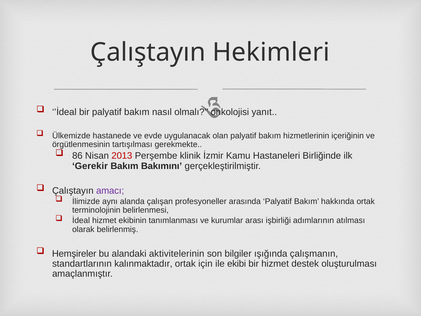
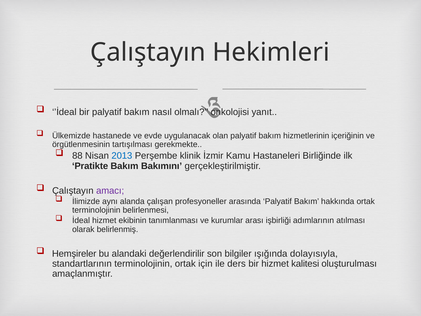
86: 86 -> 88 (77, 156)
2013 colour: red -> blue (122, 156)
Gerekir: Gerekir -> Pratikte (90, 166)
aktivitelerinin: aktivitelerinin -> değerlendirilir (177, 253)
çalışmanın: çalışmanın -> dolayısıyla (314, 253)
standartlarının kalınmaktadır: kalınmaktadır -> terminolojinin (143, 264)
ekibi: ekibi -> ders (237, 264)
destek: destek -> kalitesi (305, 264)
